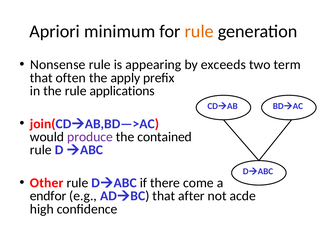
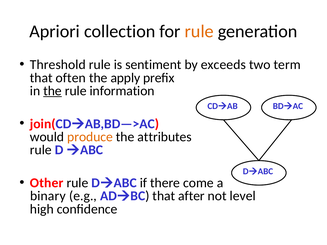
minimum: minimum -> collection (120, 32)
Nonsense: Nonsense -> Threshold (58, 65)
appearing: appearing -> sentiment (153, 65)
the underline: none -> present (53, 91)
applications: applications -> information (122, 91)
produce colour: purple -> orange (90, 137)
contained: contained -> attributes (165, 137)
endfor: endfor -> binary (48, 196)
acde: acde -> level (243, 196)
